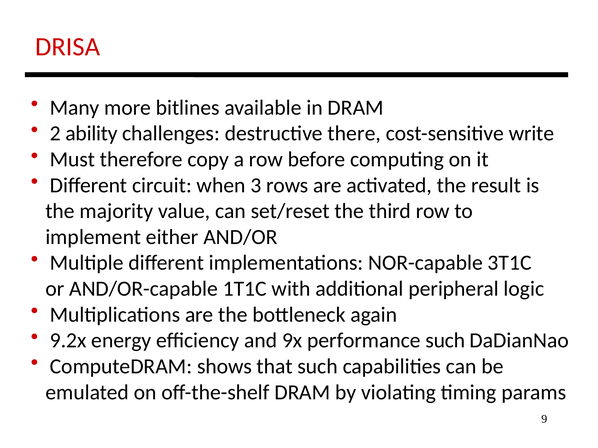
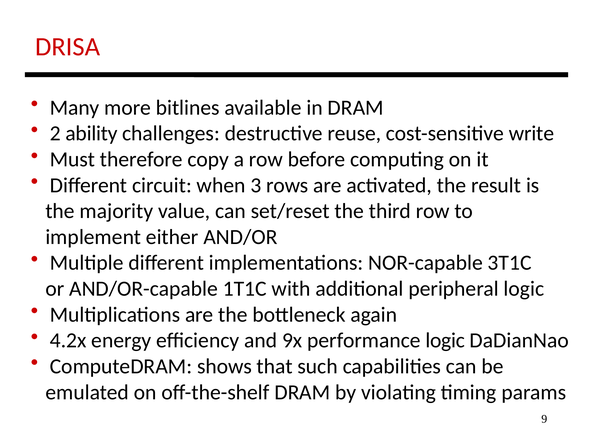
there: there -> reuse (354, 134)
9.2x: 9.2x -> 4.2x (68, 341)
performance such: such -> logic (445, 341)
